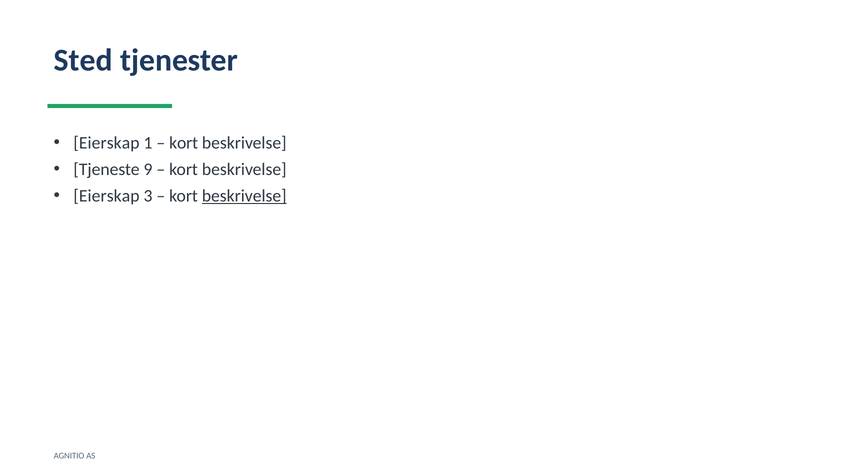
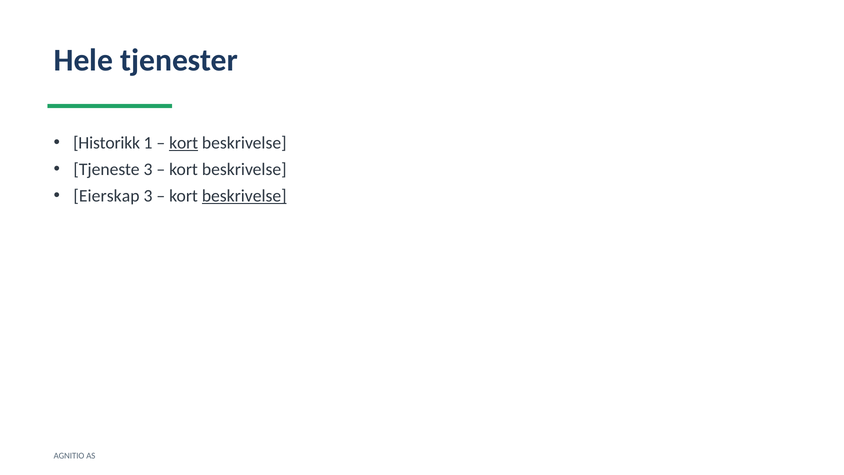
Sted: Sted -> Hele (83, 60)
Eierskap: Eierskap -> Historikk (107, 143)
kort underline: none -> present (184, 143)
Tjeneste 9: 9 -> 3 (148, 169)
